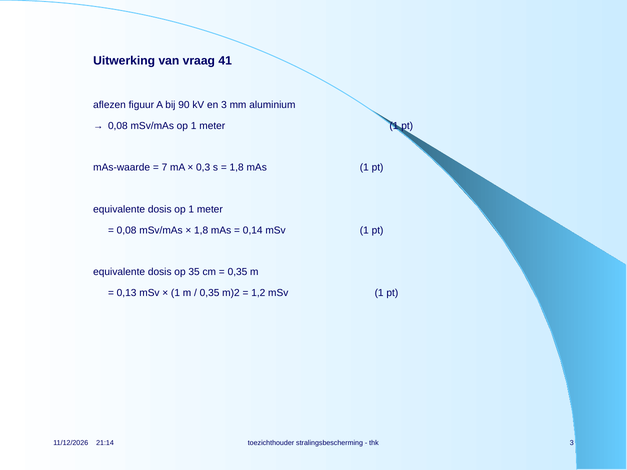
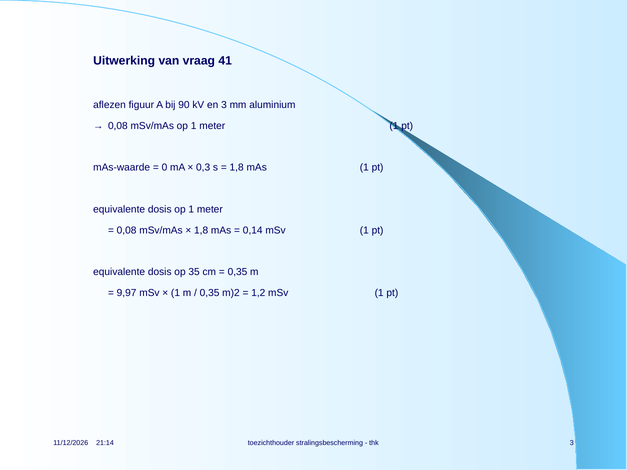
7: 7 -> 0 (164, 168)
0,13: 0,13 -> 9,97 (127, 293)
